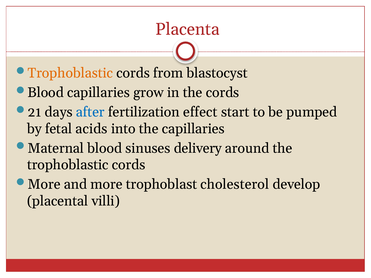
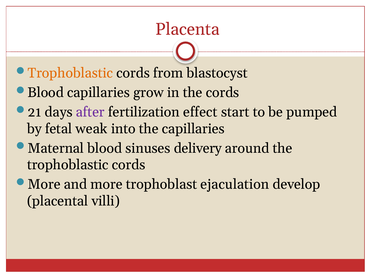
after colour: blue -> purple (90, 112)
acids: acids -> weak (91, 129)
cholesterol: cholesterol -> ejaculation (235, 185)
